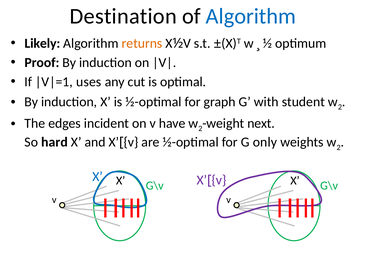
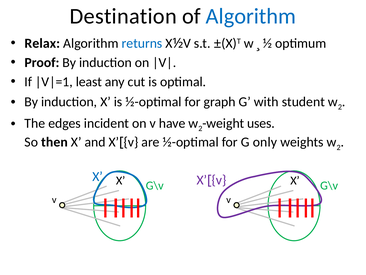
Likely: Likely -> Relax (42, 43)
returns colour: orange -> blue (142, 43)
uses: uses -> least (89, 82)
next: next -> uses (261, 123)
hard: hard -> then (54, 142)
